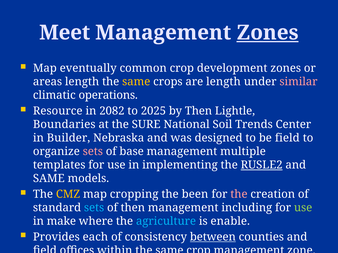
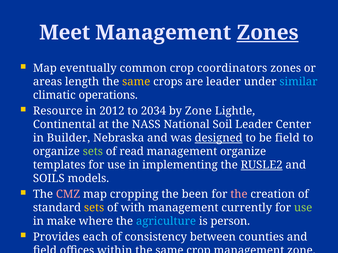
development: development -> coordinators (232, 68)
are length: length -> leader (223, 82)
similar colour: pink -> light blue (298, 82)
2082: 2082 -> 2012 (112, 111)
2025: 2025 -> 2034 (153, 111)
by Then: Then -> Zone (198, 111)
Boundaries: Boundaries -> Continental (64, 125)
SURE: SURE -> NASS (146, 125)
Soil Trends: Trends -> Leader (254, 125)
designed underline: none -> present (219, 138)
sets colour: pink -> light green (93, 152)
base: base -> read (132, 152)
management multiple: multiple -> organize (243, 152)
SAME: SAME -> SOILS (49, 179)
CMZ colour: yellow -> pink (68, 195)
sets colour: light blue -> yellow (94, 208)
of then: then -> with (133, 208)
including: including -> currently (247, 208)
enable: enable -> person (230, 222)
between underline: present -> none (213, 237)
